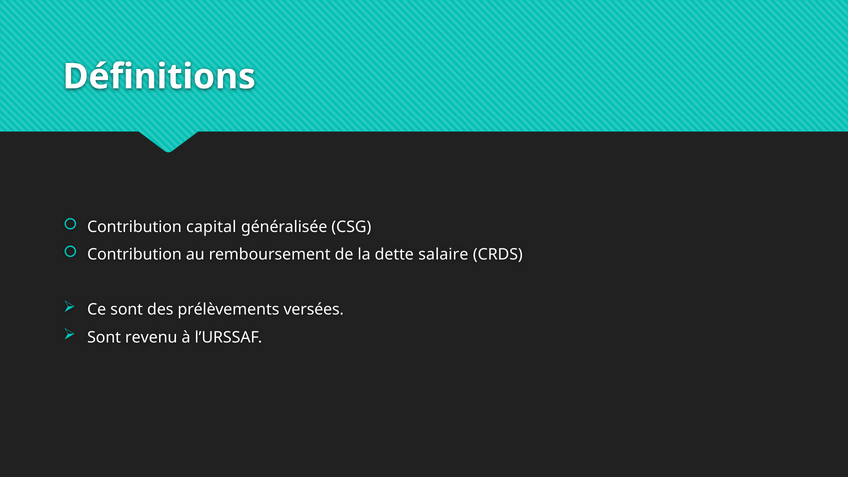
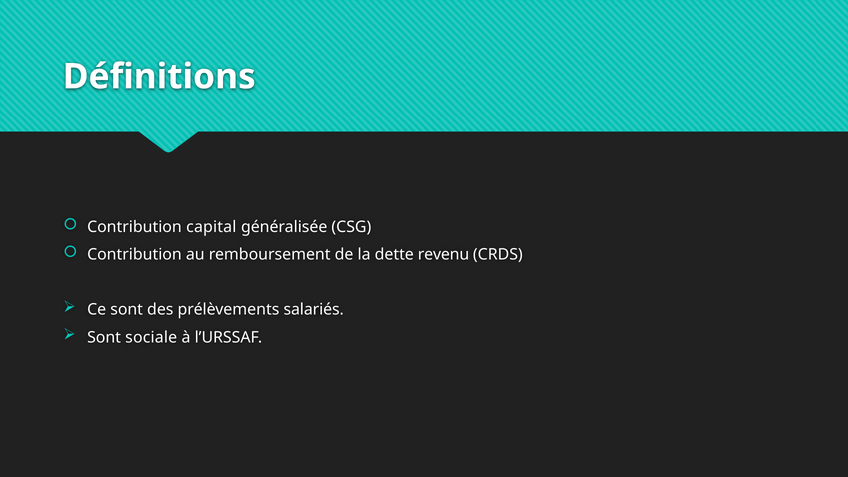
salaire: salaire -> revenu (444, 255)
versées: versées -> salariés (314, 310)
revenu: revenu -> sociale (151, 337)
